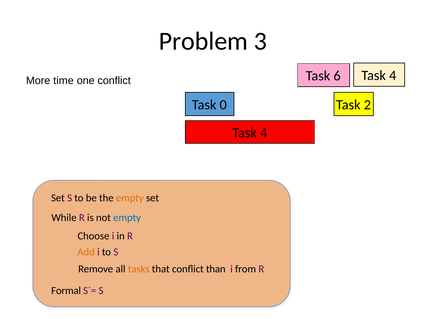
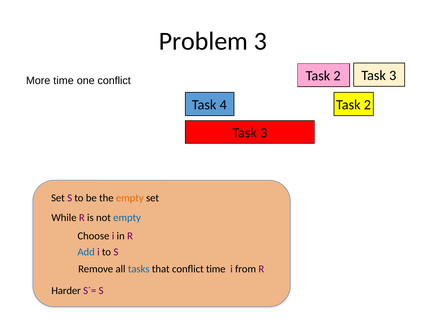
6: 6 -> 2 (337, 76)
4: 4 -> 3 (393, 76)
0: 0 -> 4 (223, 105)
4: 4 -> 3 (264, 133)
Add colour: orange -> blue (86, 252)
tasks colour: orange -> blue (139, 269)
conflict than: than -> time (216, 269)
Formal: Formal -> Harder (66, 291)
